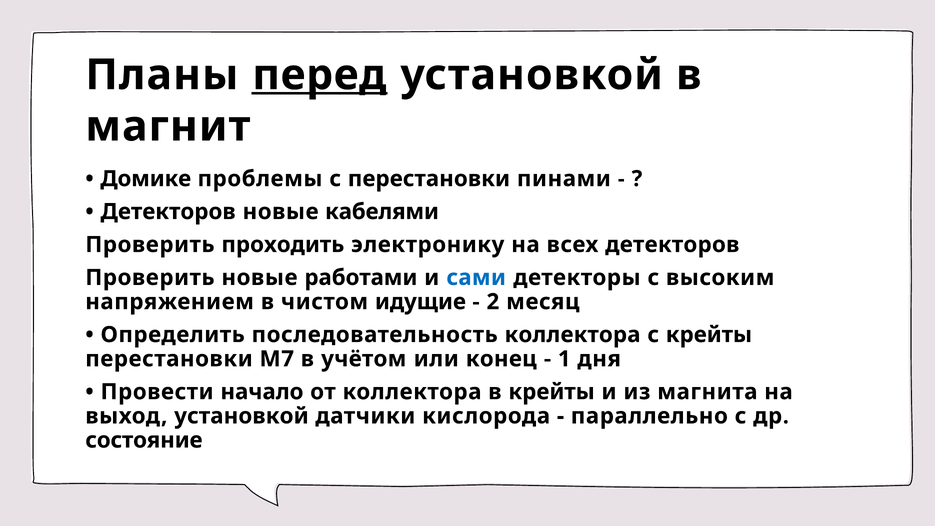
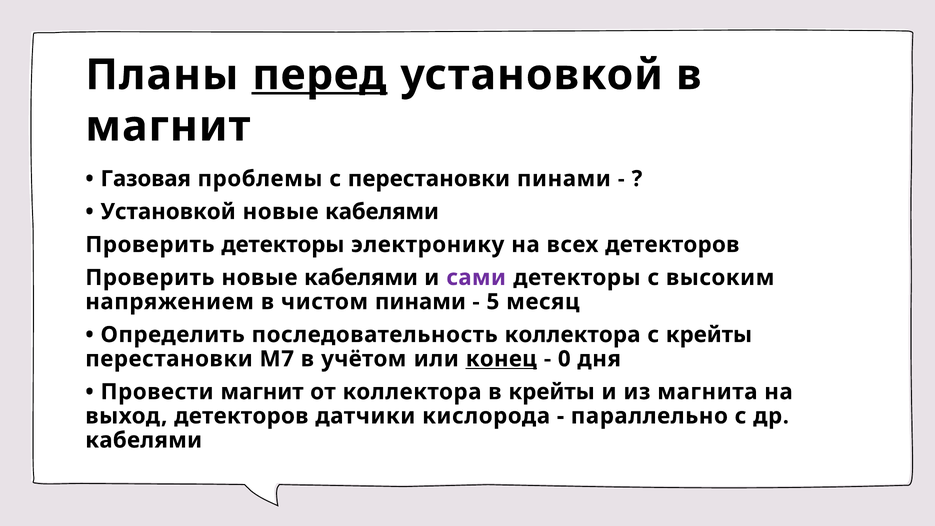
Домике: Домике -> Газовая (146, 179)
Детекторов: Детекторов -> Установкой (168, 212)
Проверить проходить: проходить -> детекторы (283, 245)
Проверить новые работами: работами -> кабелями (361, 278)
сами colour: blue -> purple (476, 278)
чистом идущие: идущие -> пинами (420, 302)
2: 2 -> 5 (493, 302)
конец underline: none -> present (501, 359)
1: 1 -> 0 (564, 359)
Провести начало: начало -> магнит (262, 392)
выход установкой: установкой -> детекторов (241, 416)
состояние: состояние -> кабелями (144, 440)
